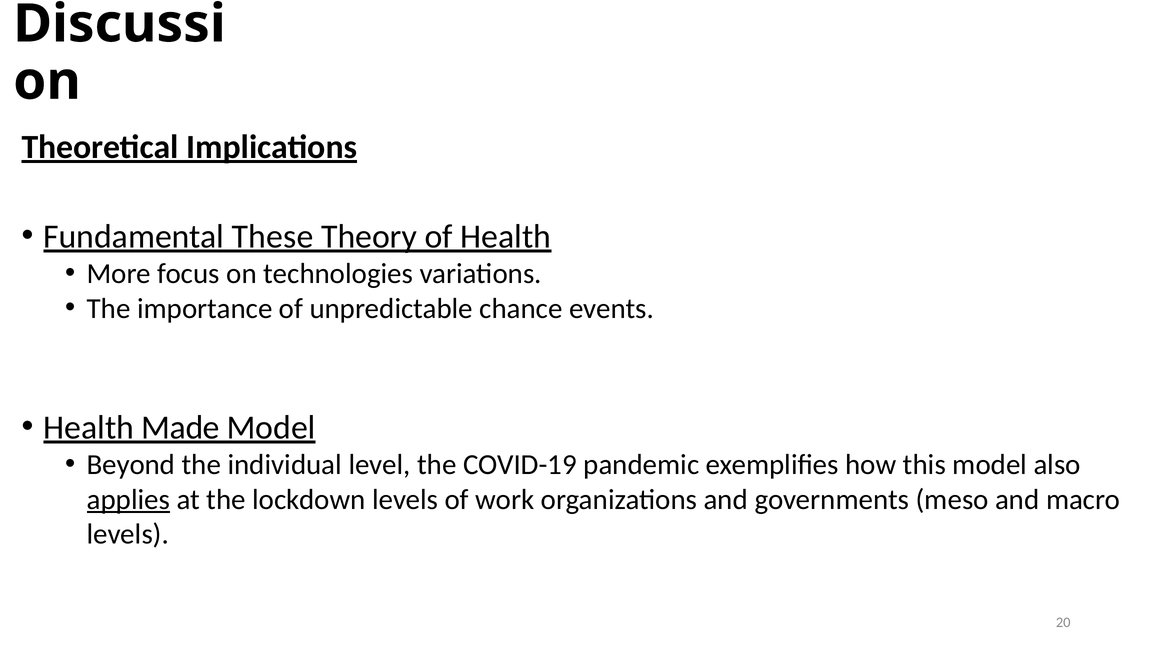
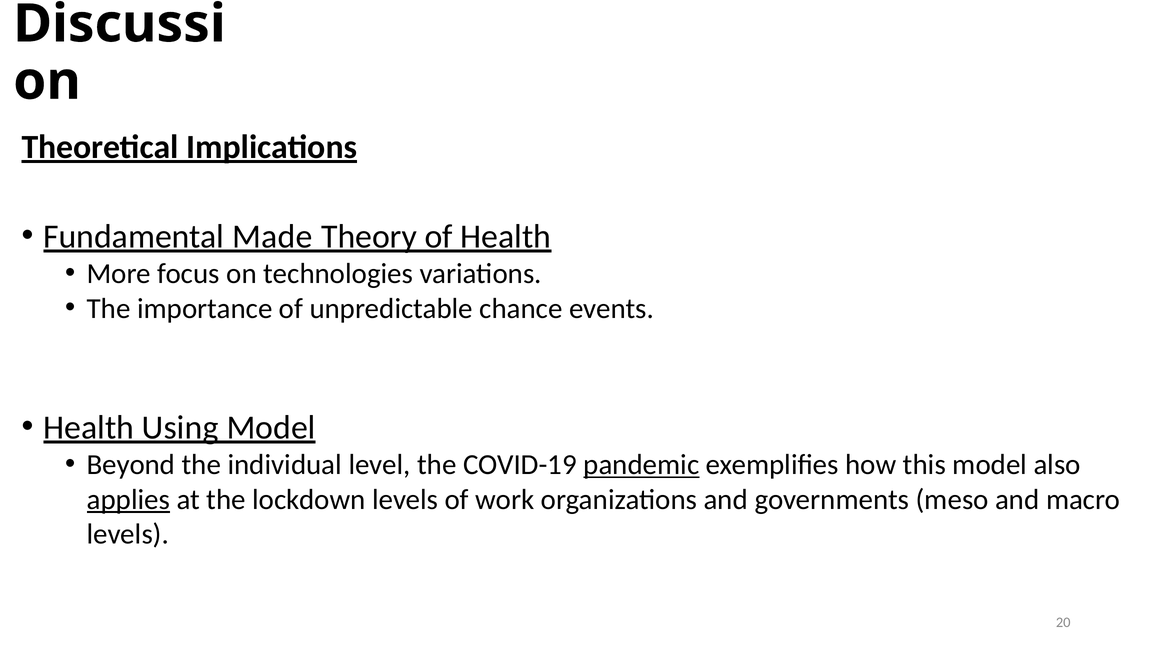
These: These -> Made (272, 236)
Made: Made -> Using (180, 427)
pandemic underline: none -> present (641, 465)
